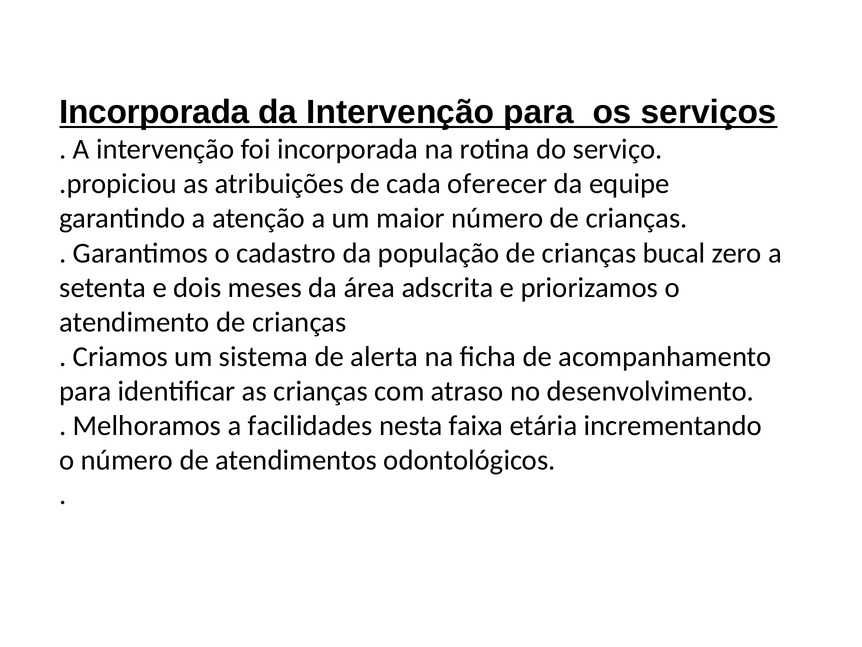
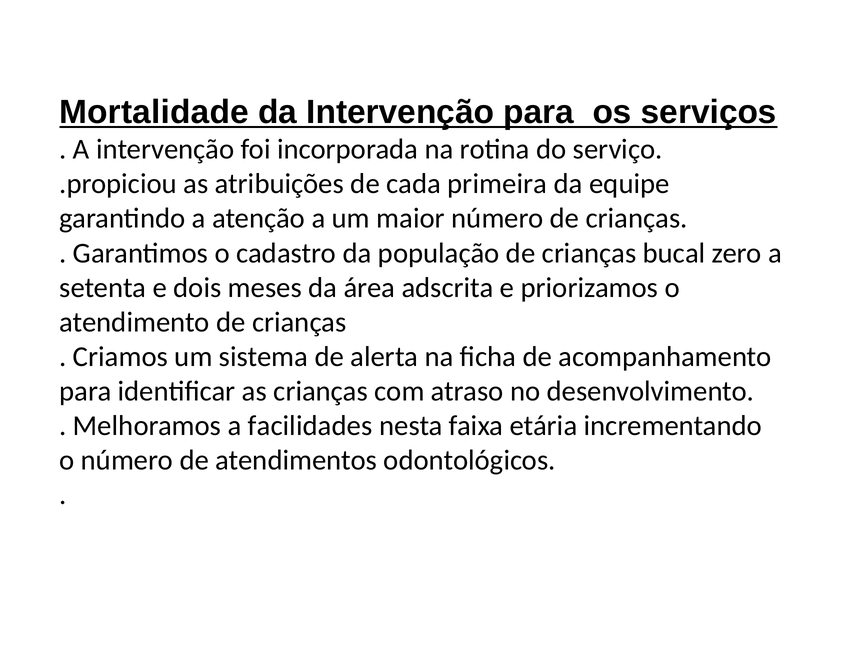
Incorporada: Incorporada -> Mortalidade (154, 112)
oferecer: oferecer -> primeira (497, 184)
